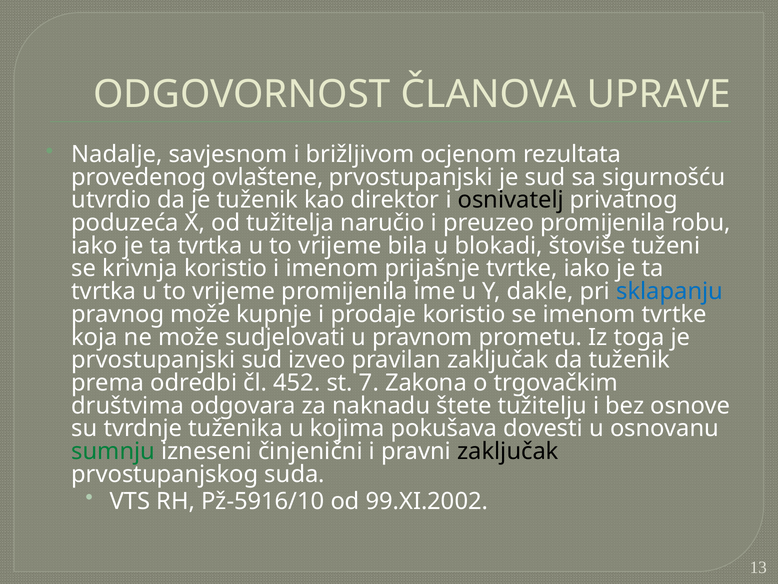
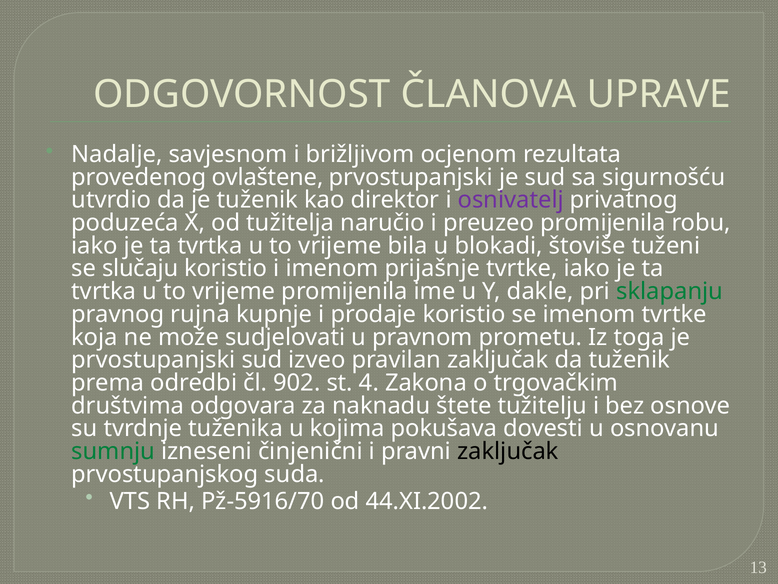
osnivatelj colour: black -> purple (511, 200)
krivnja: krivnja -> slučaju (140, 268)
sklapanju colour: blue -> green (670, 291)
pravnog može: može -> rujna (200, 314)
452: 452 -> 902 (297, 383)
7: 7 -> 4 (369, 383)
Pž-5916/10: Pž-5916/10 -> Pž-5916/70 (263, 501)
99.XI.2002: 99.XI.2002 -> 44.XI.2002 (427, 501)
